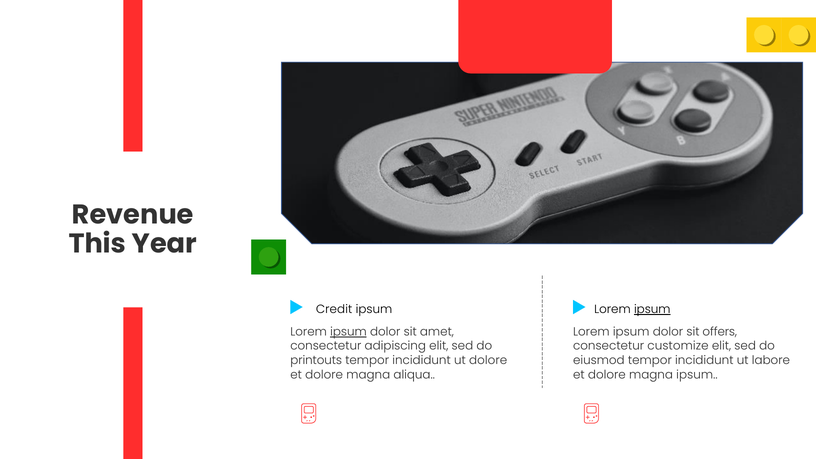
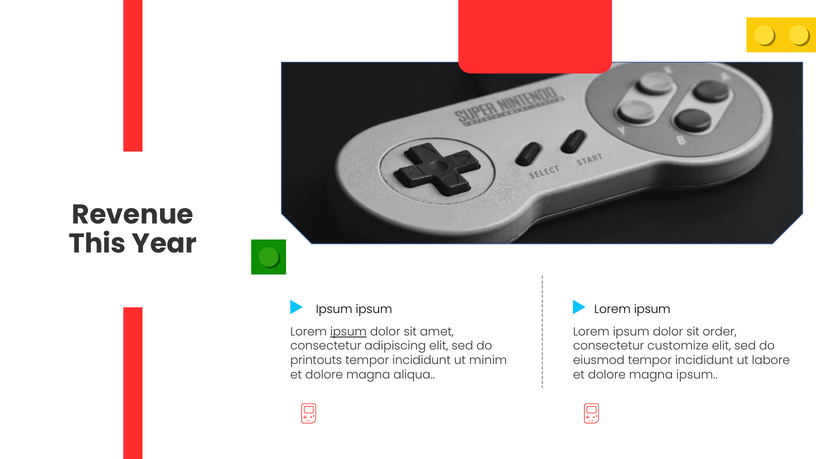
Credit: Credit -> Ipsum (334, 309)
ipsum underline: present -> none (652, 309)
offers: offers -> order (720, 332)
ut dolore: dolore -> minim (488, 360)
